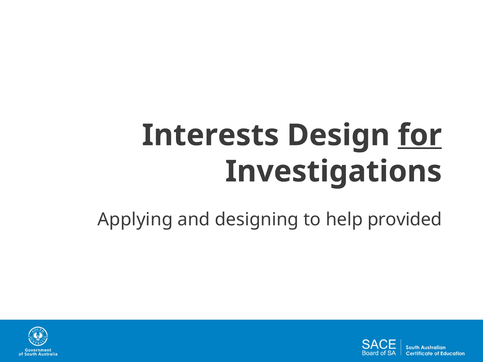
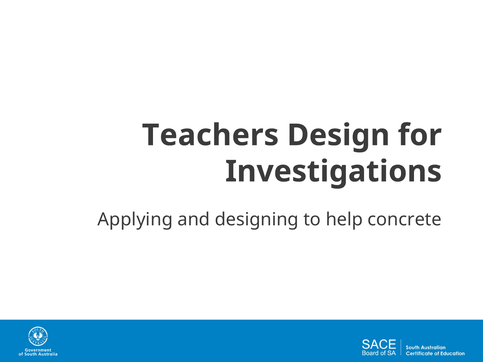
Interests: Interests -> Teachers (210, 135)
for underline: present -> none (420, 135)
provided: provided -> concrete (405, 220)
